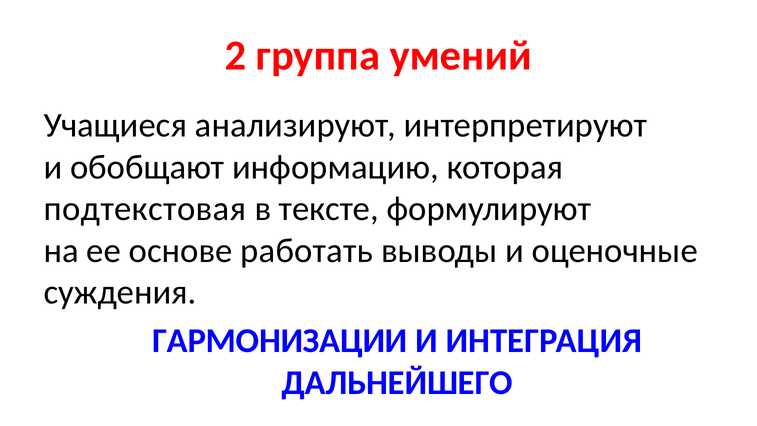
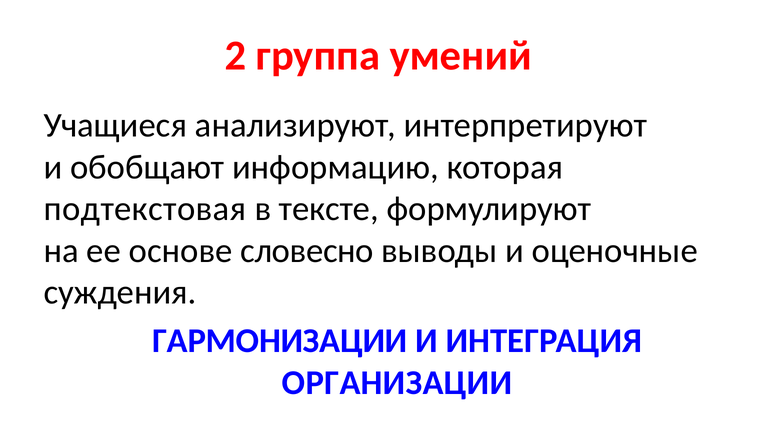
работать: работать -> словесно (307, 251)
ДАЛЬНЕЙШЕГО: ДАЛЬНЕЙШЕГО -> ОРГАНИЗАЦИИ (397, 383)
